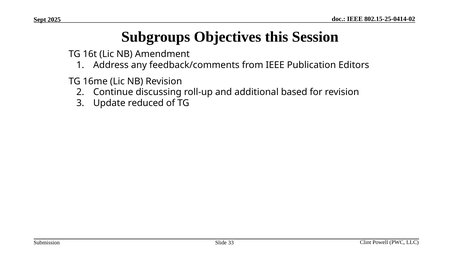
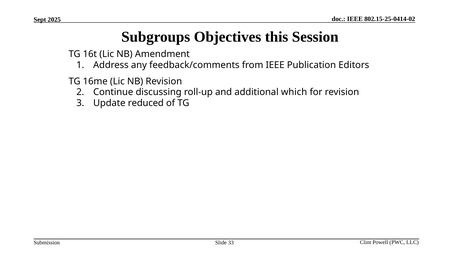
based: based -> which (294, 92)
